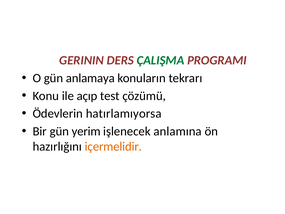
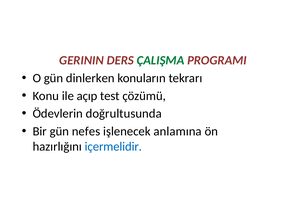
anlamaya: anlamaya -> dinlerken (90, 78)
hatırlamıyorsa: hatırlamıyorsa -> doğrultusunda (124, 113)
yerim: yerim -> nefes (86, 131)
içermelidir colour: orange -> blue (113, 146)
